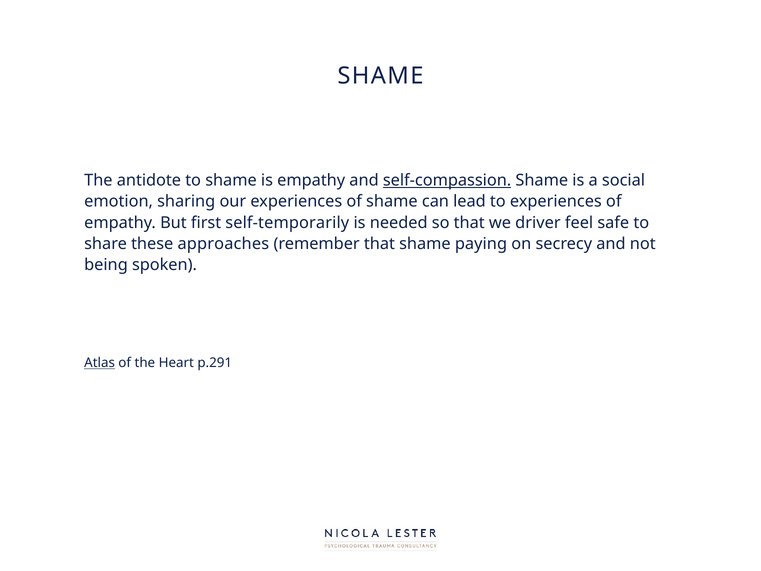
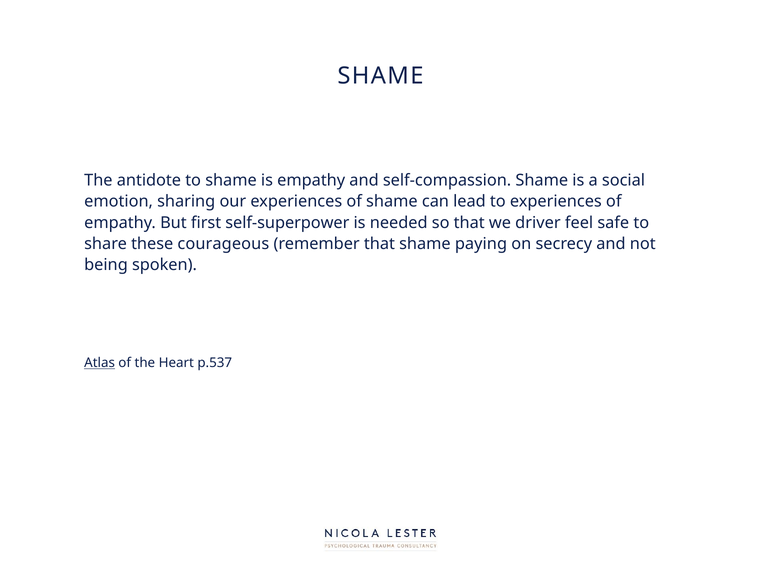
self-compassion underline: present -> none (447, 180)
self-temporarily: self-temporarily -> self-superpower (287, 223)
approaches: approaches -> courageous (223, 244)
p.291: p.291 -> p.537 (215, 363)
